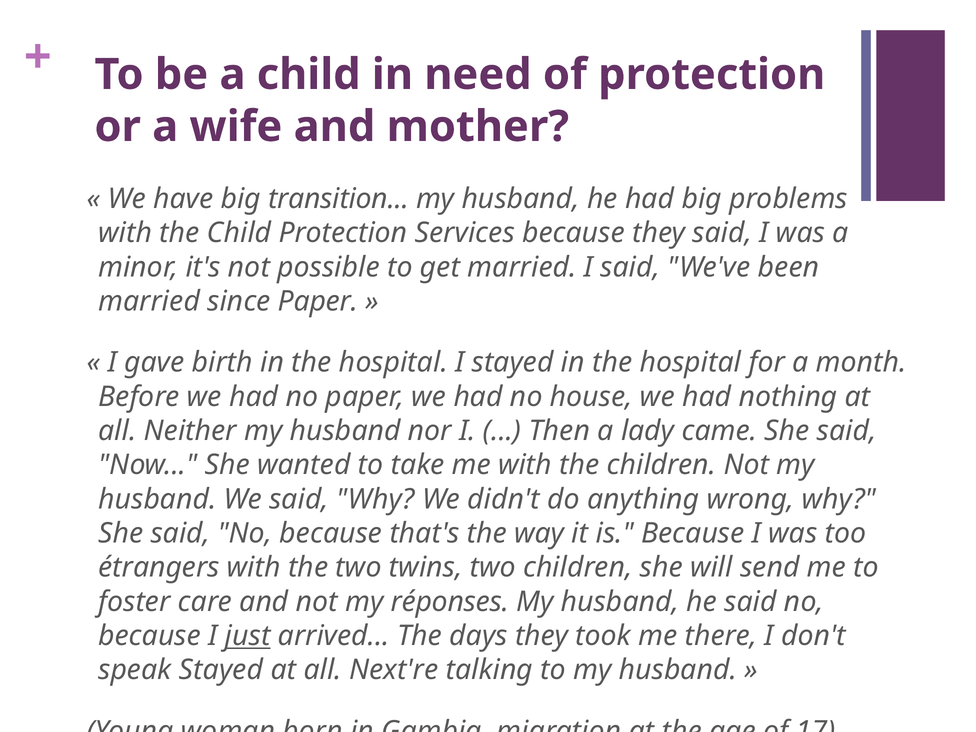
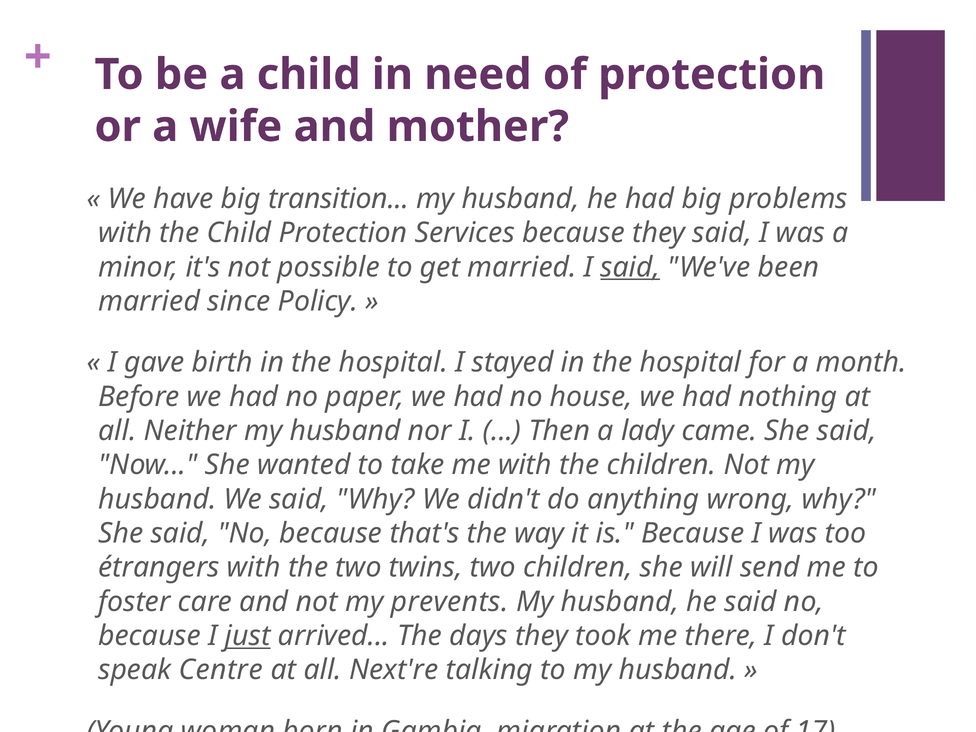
said underline: none -> present (630, 267)
since Paper: Paper -> Policy (318, 301)
réponses: réponses -> prevents (450, 602)
speak Stayed: Stayed -> Centre (221, 670)
